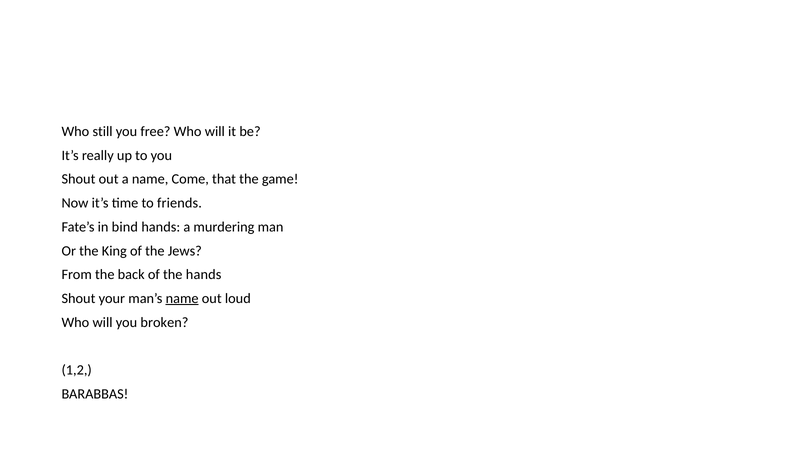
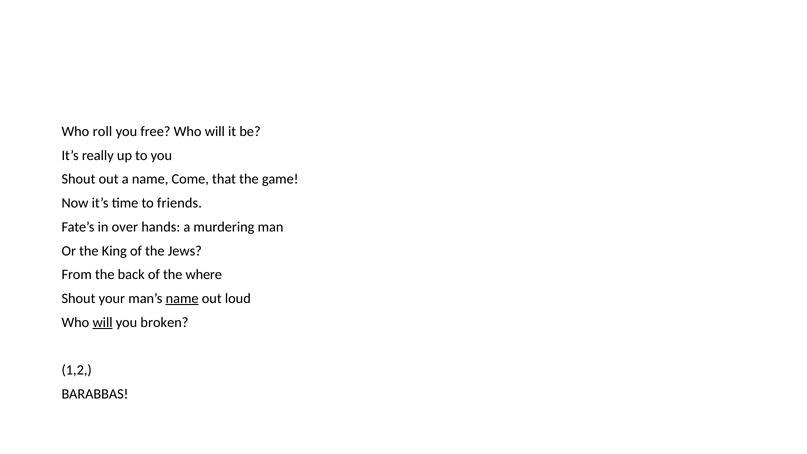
still: still -> roll (102, 131)
bind: bind -> over (125, 227)
the hands: hands -> where (204, 275)
will underline: none -> present (103, 322)
